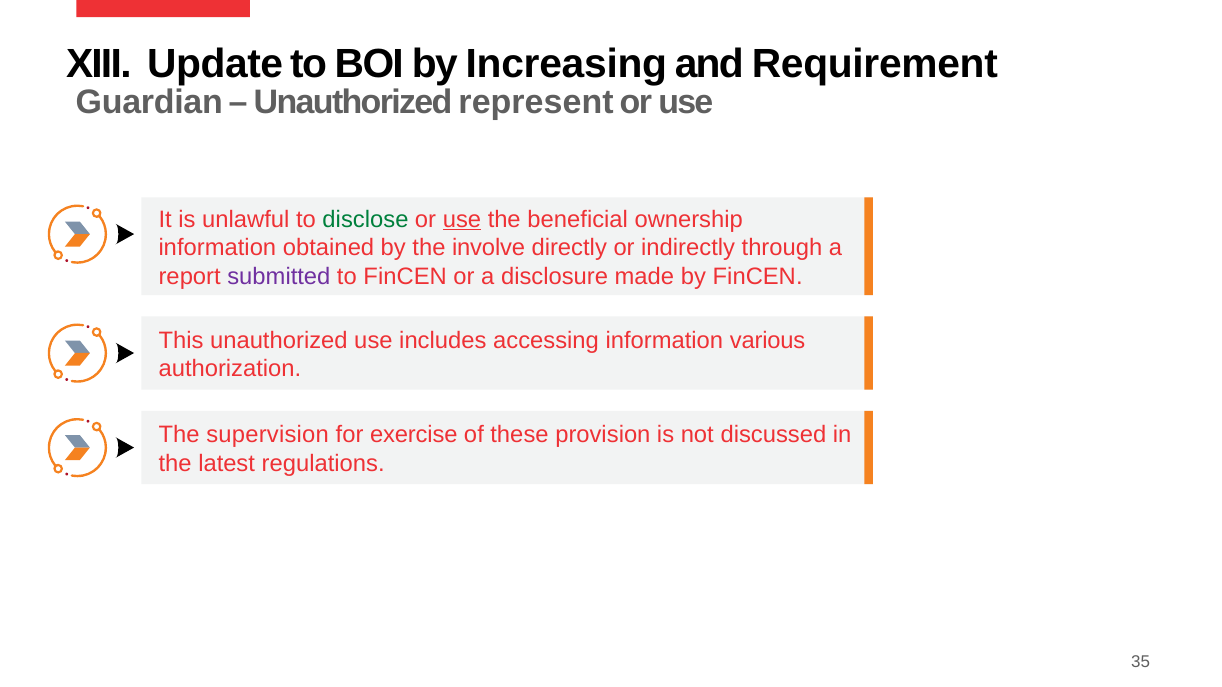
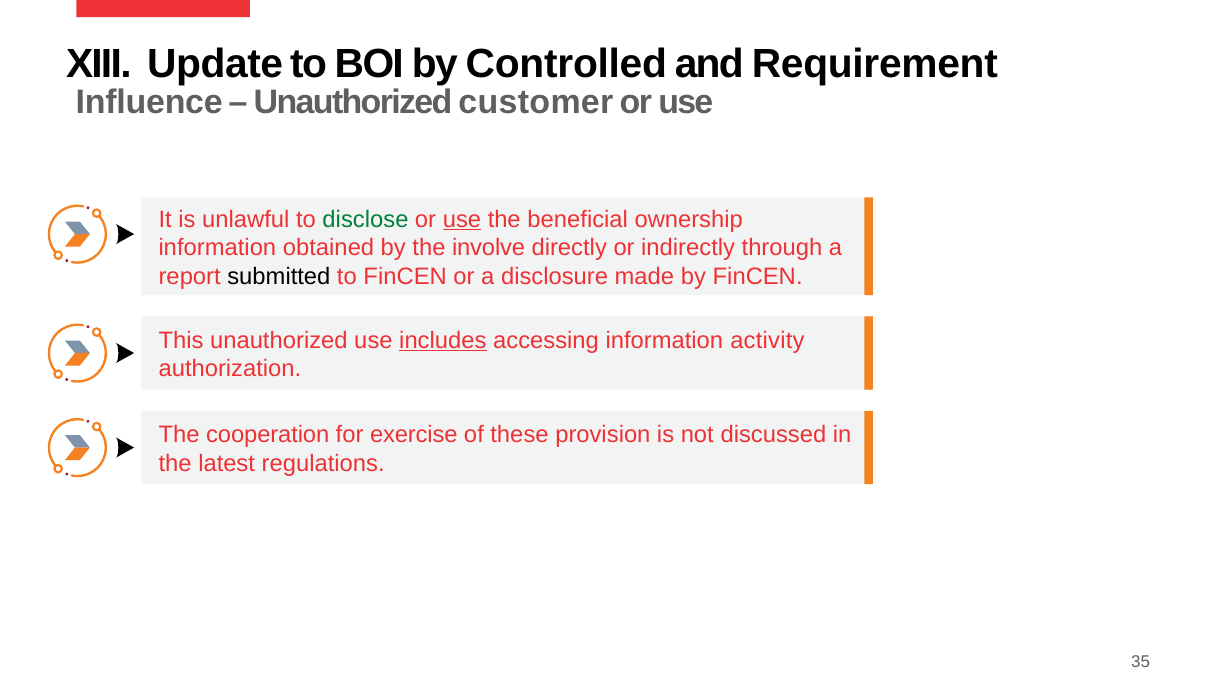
Increasing: Increasing -> Controlled (566, 64)
Guardian: Guardian -> Influence (149, 103)
represent: represent -> customer (536, 103)
submitted colour: purple -> black (279, 277)
includes underline: none -> present (443, 341)
various: various -> activity (767, 341)
supervision: supervision -> cooperation (268, 435)
